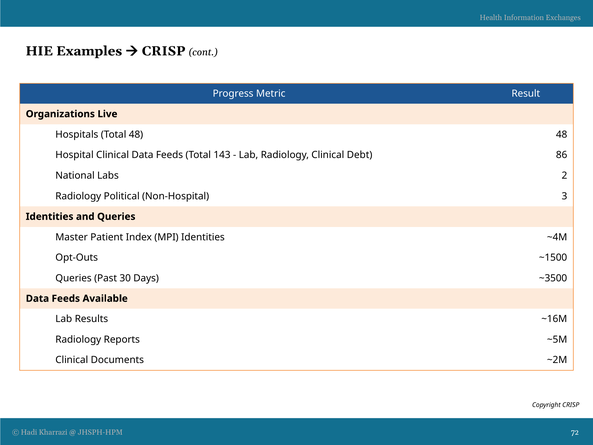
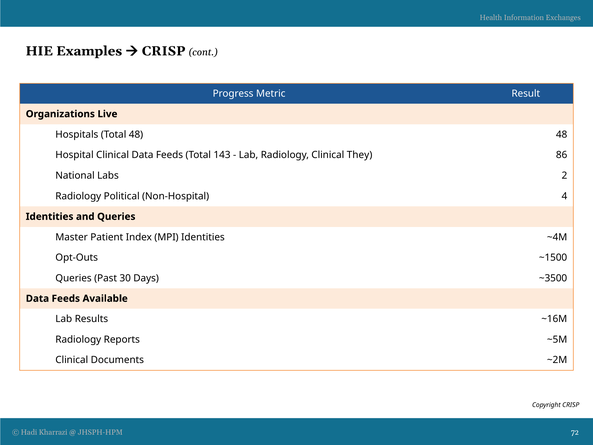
Debt: Debt -> They (360, 155)
3: 3 -> 4 (564, 196)
